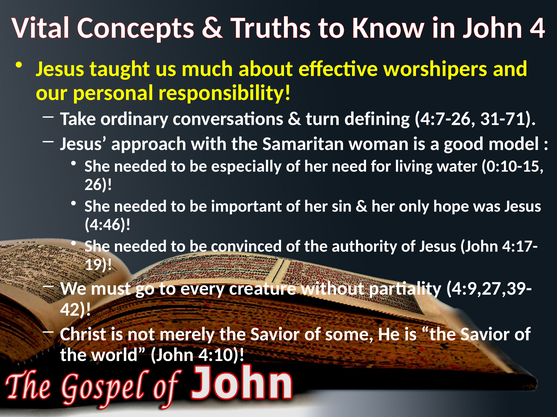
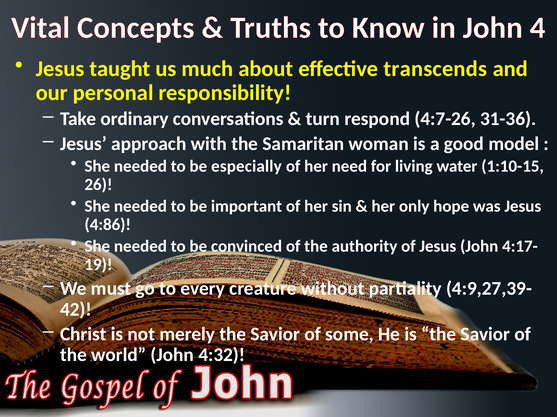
worshipers: worshipers -> transcends (435, 69)
defining: defining -> respond (377, 119)
31-71: 31-71 -> 31-36 (508, 119)
0:10-15: 0:10-15 -> 1:10-15 (513, 167)
4:46: 4:46 -> 4:86 (108, 225)
4:10: 4:10 -> 4:32 (222, 356)
